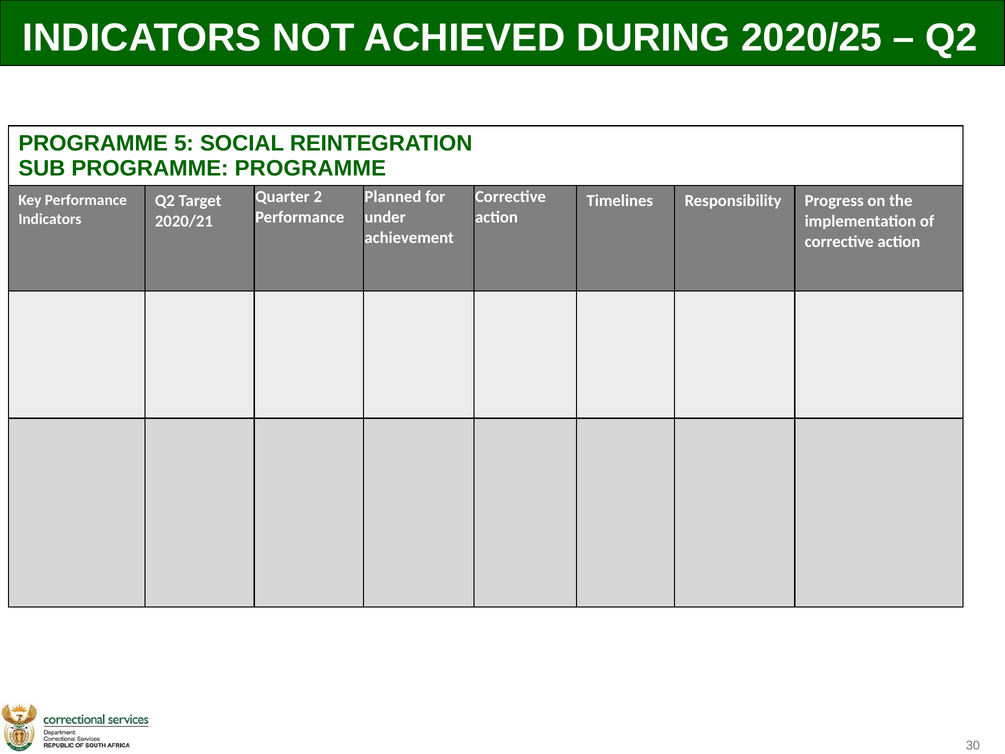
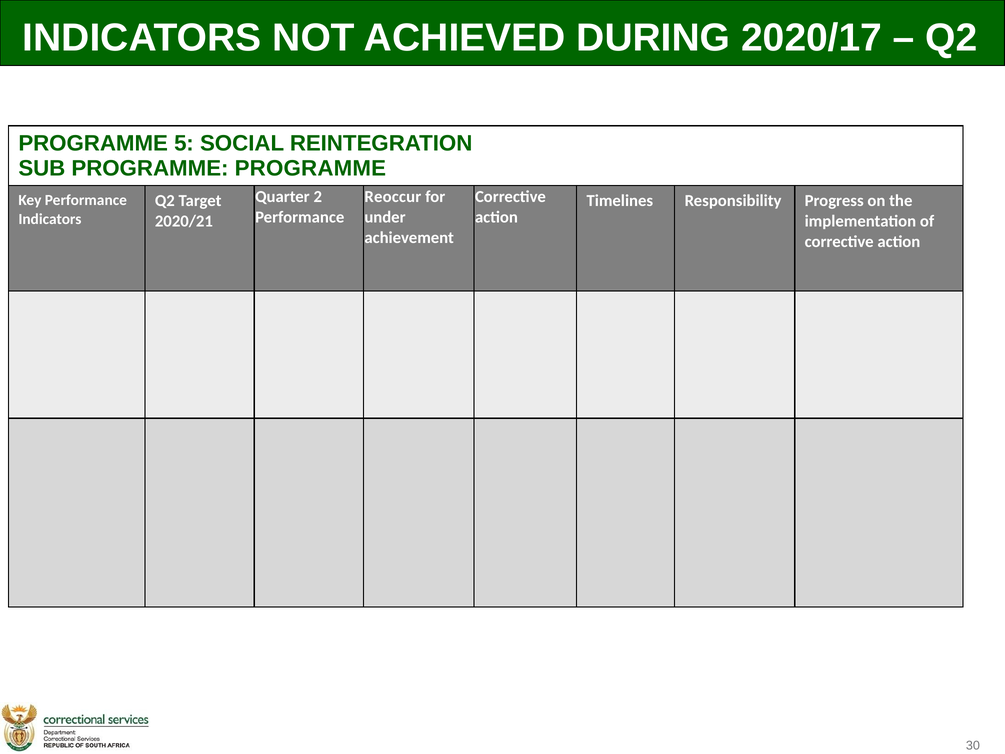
2020/25: 2020/25 -> 2020/17 (812, 38)
Planned: Planned -> Reoccur (393, 197)
